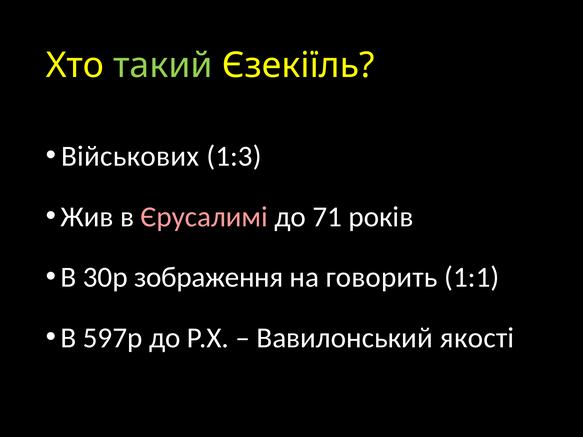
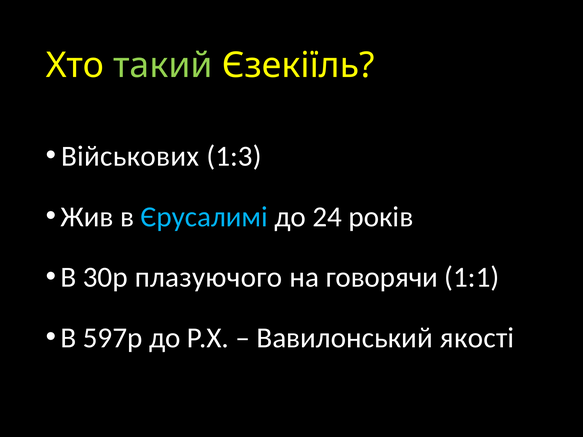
Єрусалимі colour: pink -> light blue (204, 217)
71: 71 -> 24 (327, 217)
зображення: зображення -> плазуючого (208, 277)
говорить: говорить -> говорячи (382, 277)
